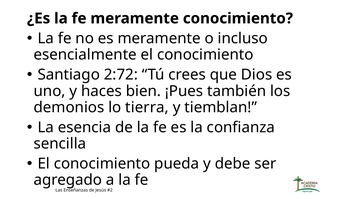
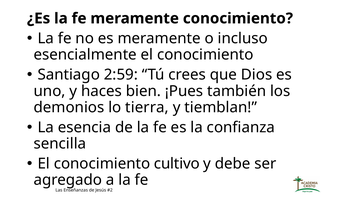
2:72: 2:72 -> 2:59 (121, 75)
pueda: pueda -> cultivo (177, 164)
